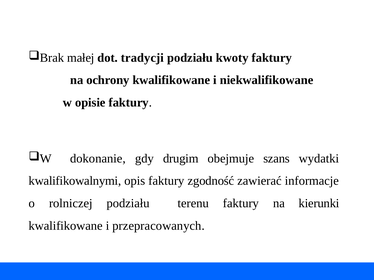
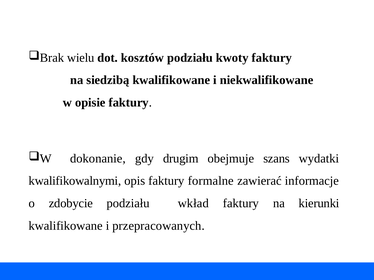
małej: małej -> wielu (81, 58)
tradycji: tradycji -> kosztów (142, 58)
ochrony: ochrony -> siedzibą (108, 80)
zgodność: zgodność -> formalne (211, 181)
rolniczej: rolniczej -> zdobycie (71, 204)
terenu: terenu -> wkład (193, 204)
